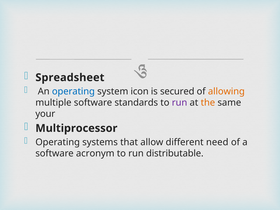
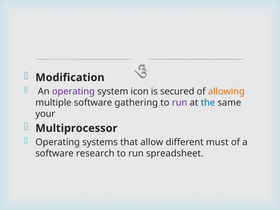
Spreadsheet: Spreadsheet -> Modification (70, 78)
operating colour: blue -> purple (73, 91)
standards: standards -> gathering (136, 103)
the colour: orange -> blue (208, 103)
need: need -> must (217, 142)
acronym: acronym -> research (95, 153)
distributable: distributable -> spreadsheet (175, 153)
